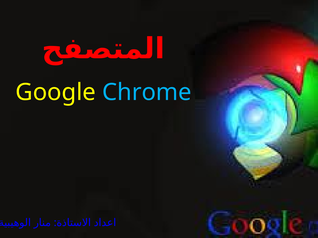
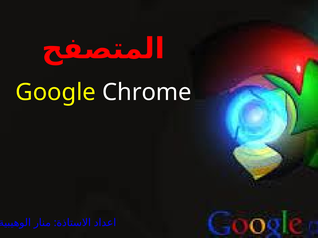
Chrome colour: light blue -> white (147, 92)
